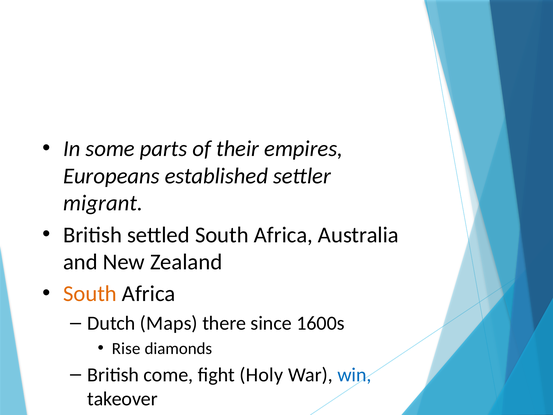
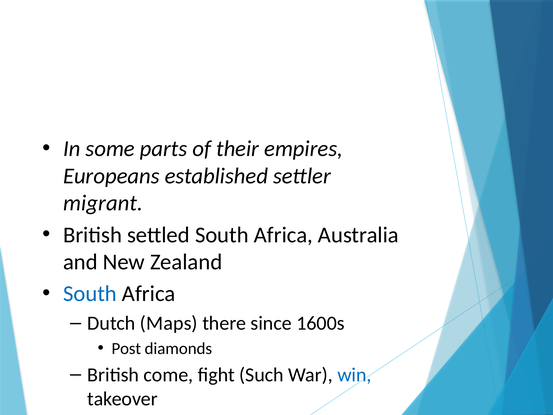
South colour: orange -> blue (90, 294)
Rise: Rise -> Post (126, 348)
Holy: Holy -> Such (261, 375)
